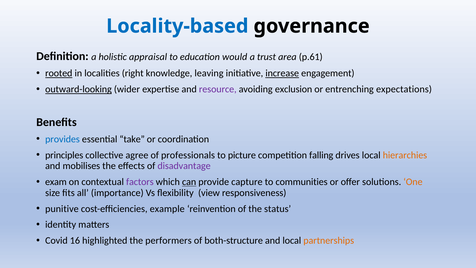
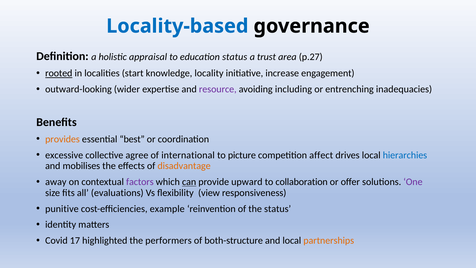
education would: would -> status (235, 57)
p.61: p.61 -> p.27 (311, 57)
right: right -> start (133, 73)
leaving: leaving -> locality (209, 73)
increase underline: present -> none (282, 73)
outward-looking underline: present -> none (78, 89)
exclusion: exclusion -> including (293, 89)
expectations: expectations -> inadequacies (404, 89)
provides colour: blue -> orange (62, 139)
take: take -> best (132, 139)
principles: principles -> excessive (64, 155)
professionals: professionals -> international (188, 155)
falling: falling -> affect (321, 155)
hierarchies colour: orange -> blue (405, 155)
disadvantage colour: purple -> orange (184, 166)
exam: exam -> away (56, 182)
capture: capture -> upward (247, 182)
communities: communities -> collaboration (302, 182)
One colour: orange -> purple (413, 182)
importance: importance -> evaluations (117, 193)
16: 16 -> 17 (75, 240)
